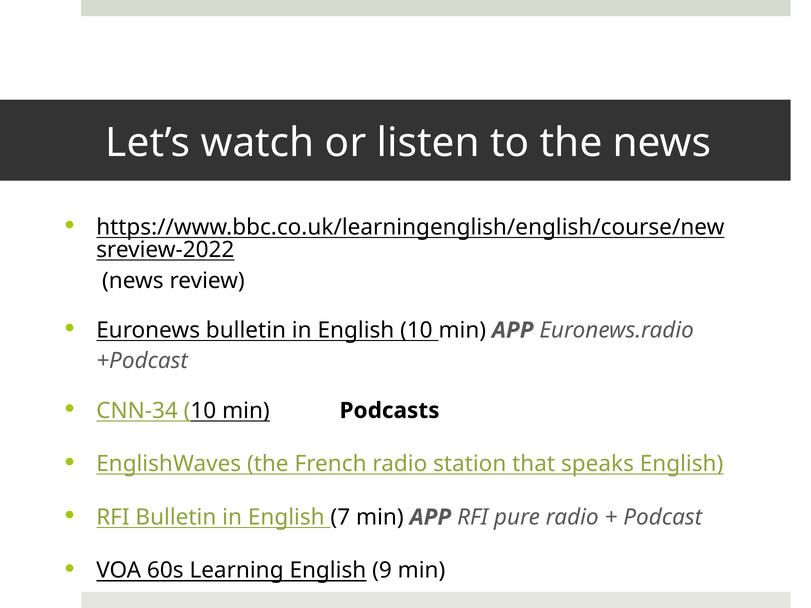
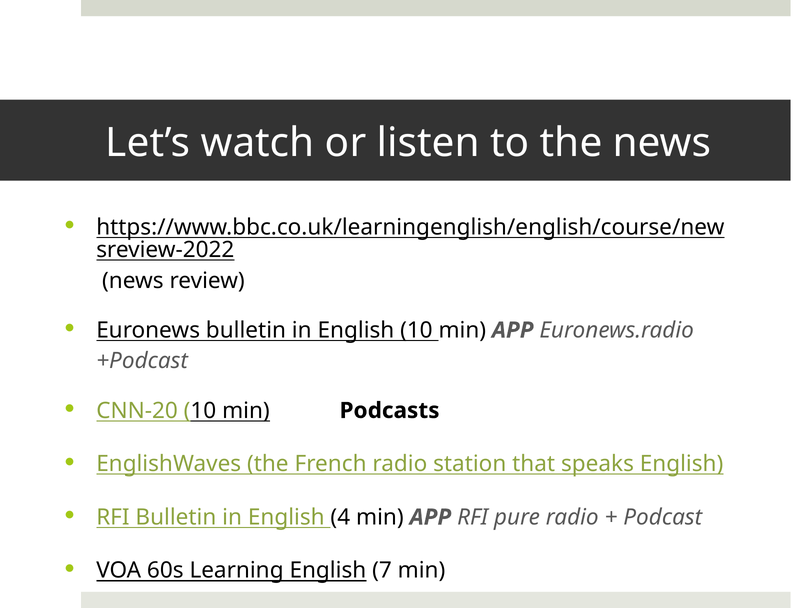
CNN-34: CNN-34 -> CNN-20 (137, 411)
7: 7 -> 4 (340, 517)
9: 9 -> 7 (382, 571)
